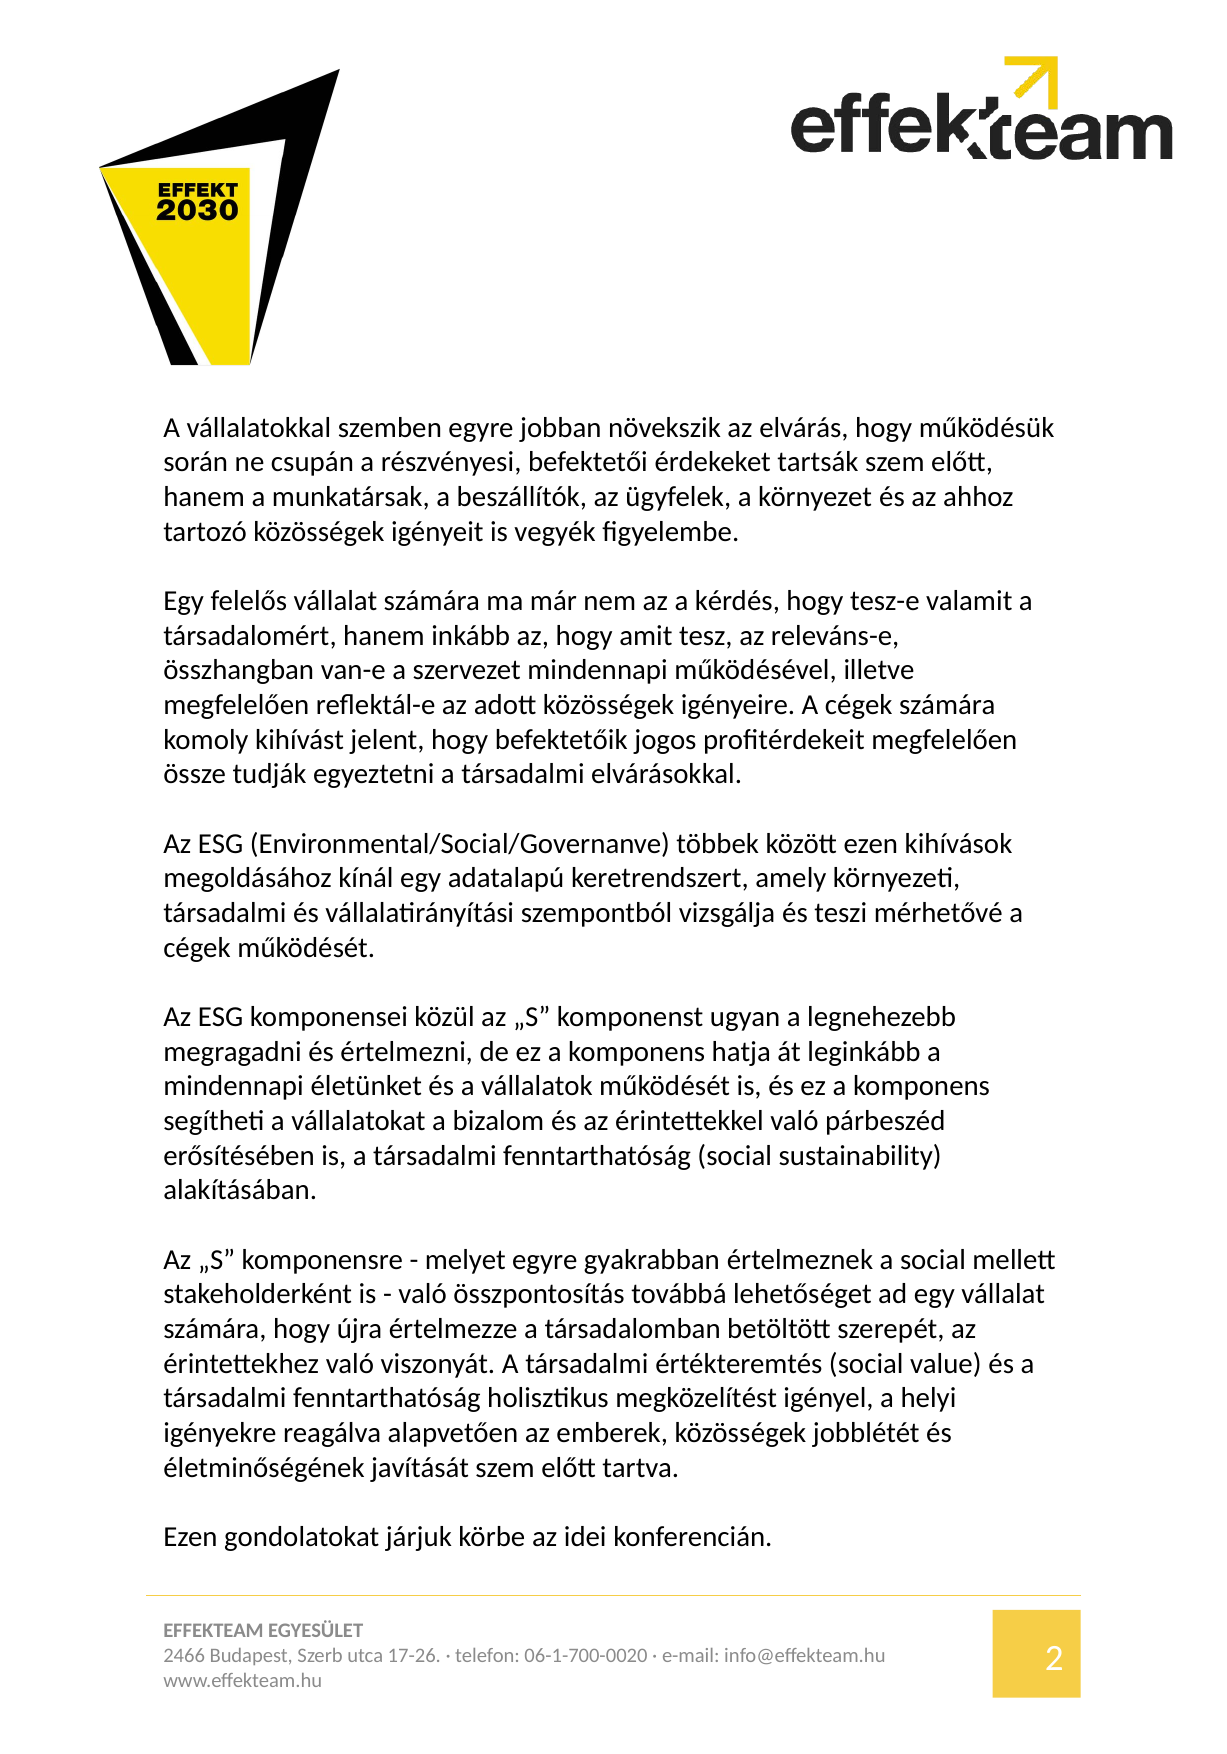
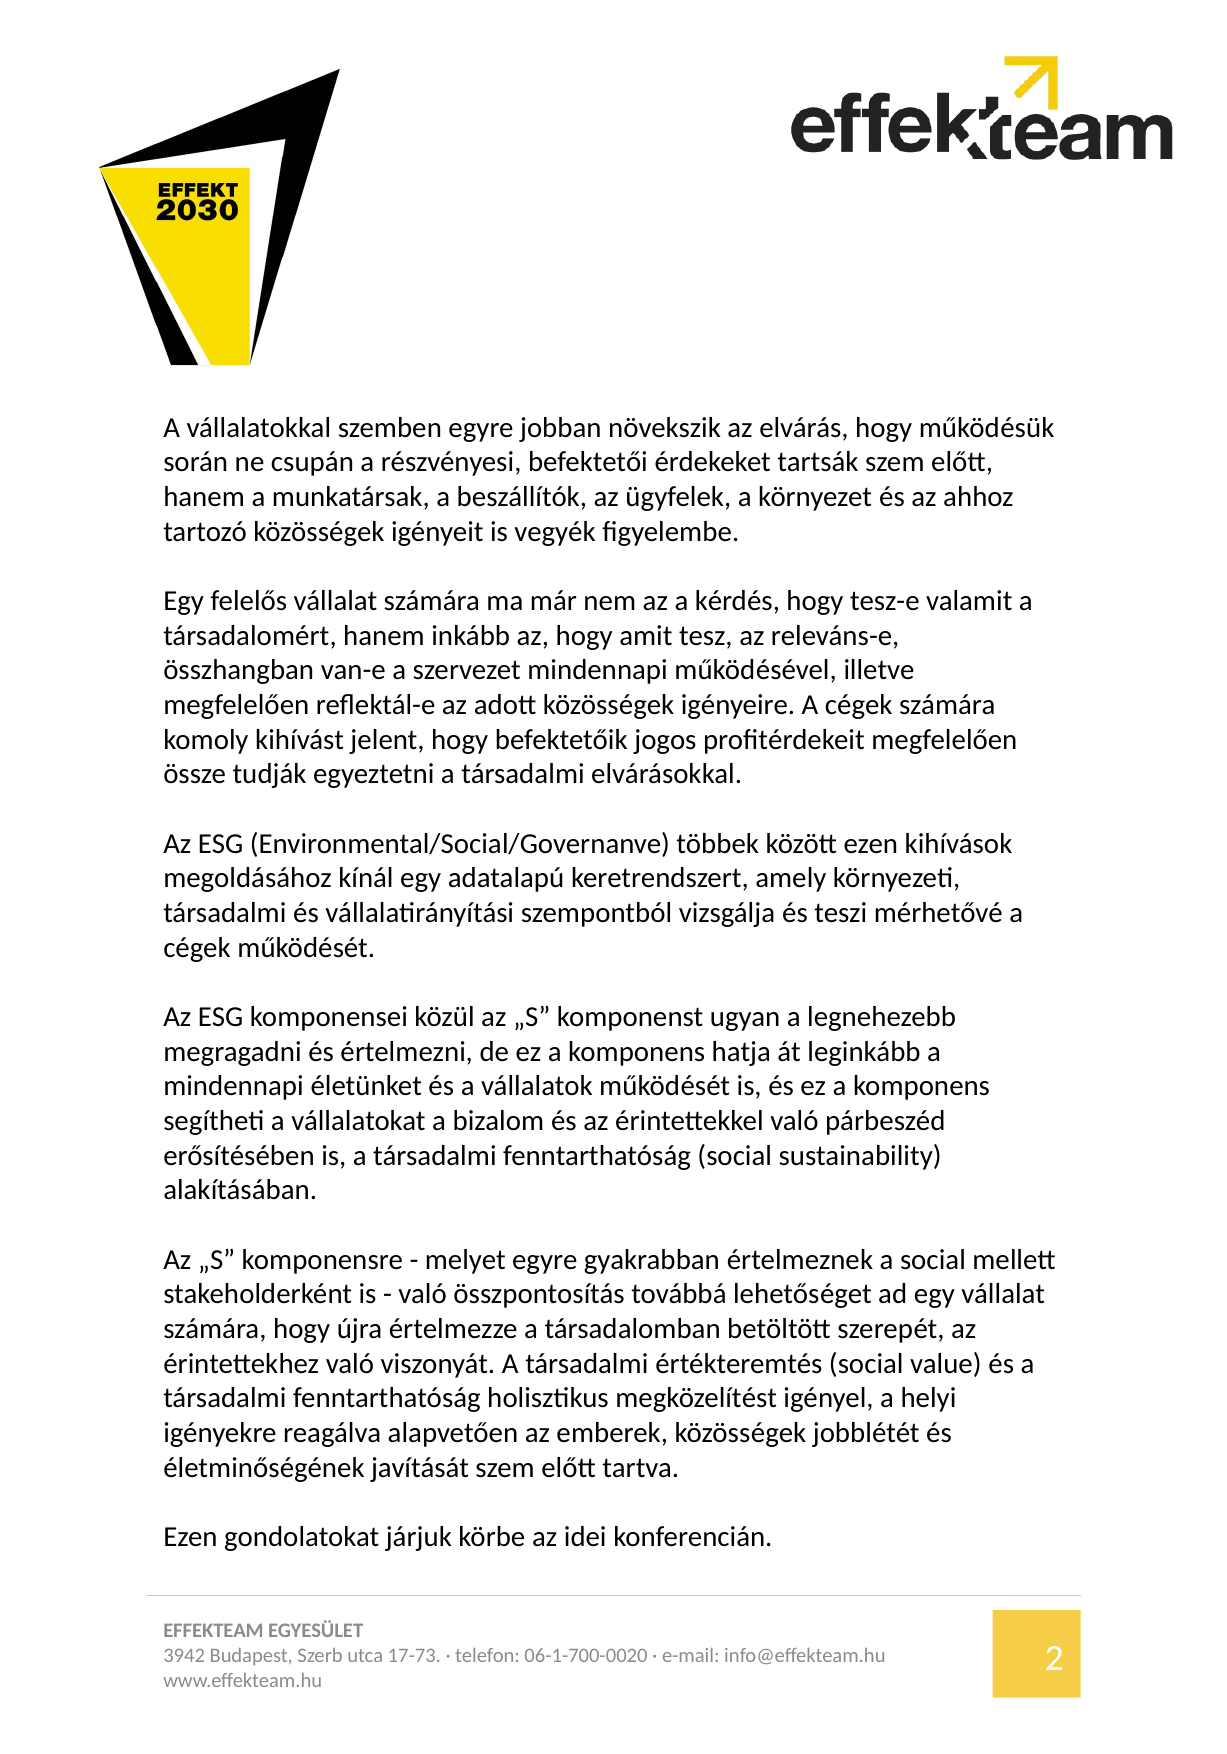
2466: 2466 -> 3942 (184, 1655)
17-26: 17-26 -> 17-73 (414, 1655)
